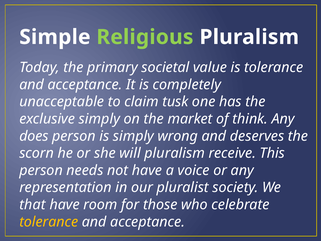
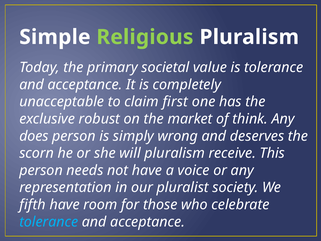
tusk: tusk -> first (175, 102)
exclusive simply: simply -> robust (99, 119)
that: that -> fifth (32, 204)
tolerance colour: yellow -> light blue (49, 222)
